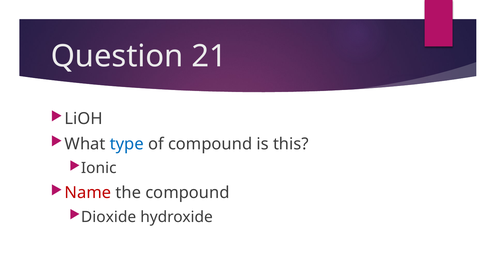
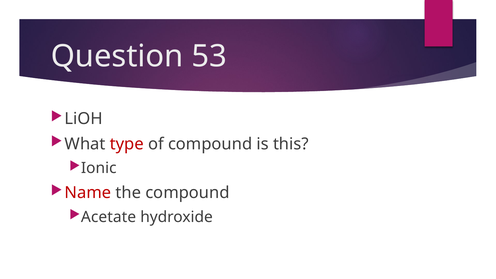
21: 21 -> 53 (209, 56)
type colour: blue -> red (127, 144)
Dioxide: Dioxide -> Acetate (109, 217)
